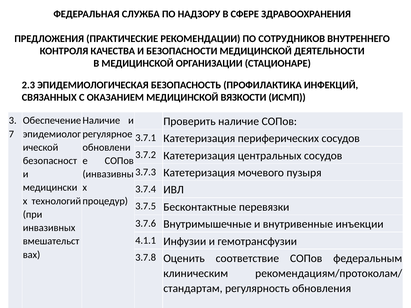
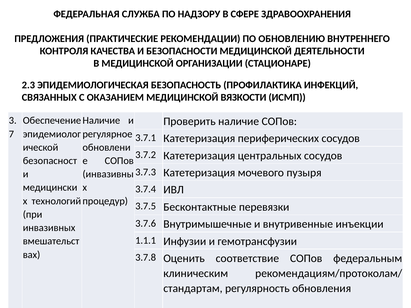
СОТРУДНИКОВ: СОТРУДНИКОВ -> ОБНОВЛЕНИЮ (292, 39)
4.1.1: 4.1.1 -> 1.1.1 (146, 241)
